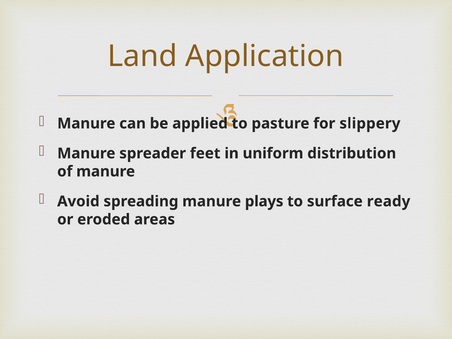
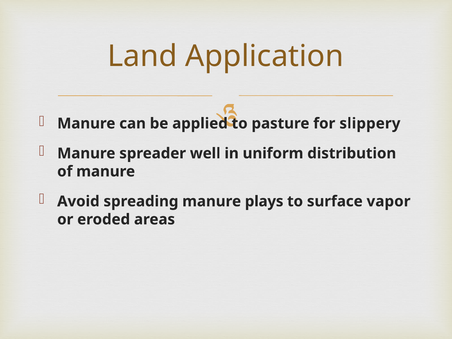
feet: feet -> well (205, 153)
ready: ready -> vapor (389, 201)
